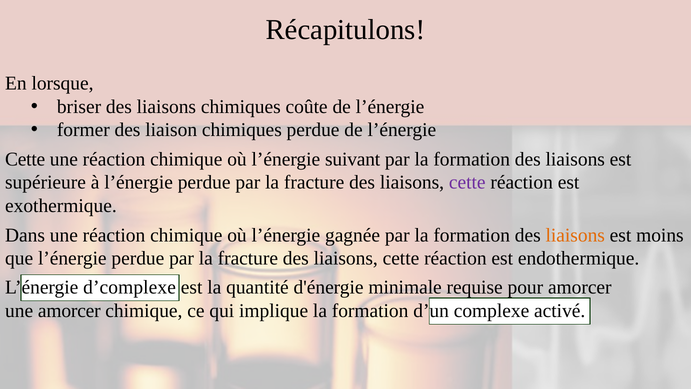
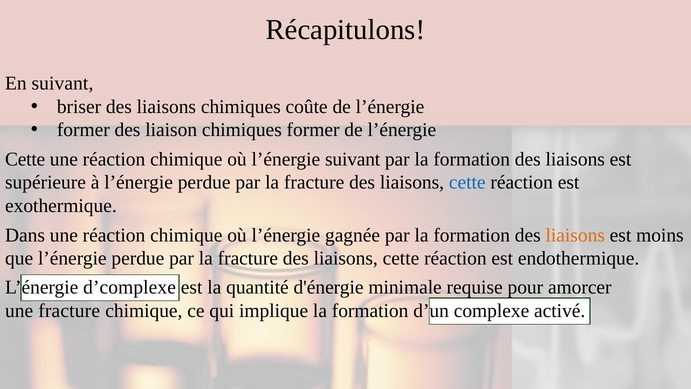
En lorsque: lorsque -> suivant (62, 83)
chimiques perdue: perdue -> former (313, 130)
cette colour: purple -> blue (467, 182)
une amorcer: amorcer -> fracture (69, 311)
